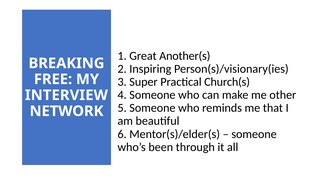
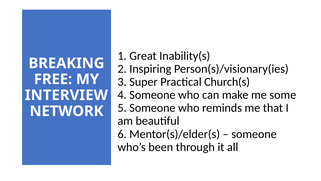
Another(s: Another(s -> Inability(s (185, 56)
other: other -> some (283, 95)
